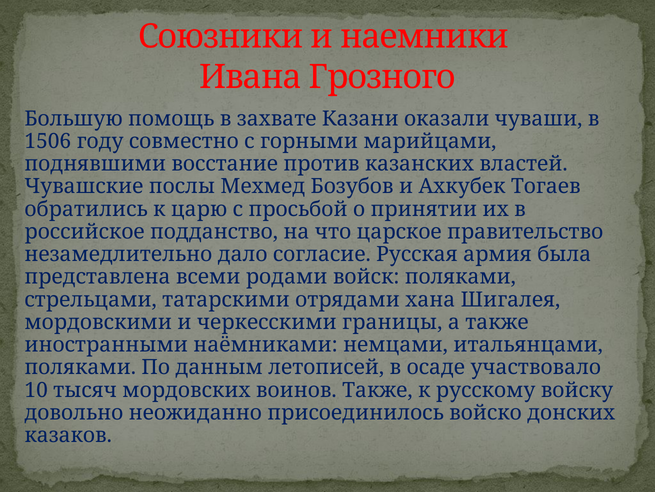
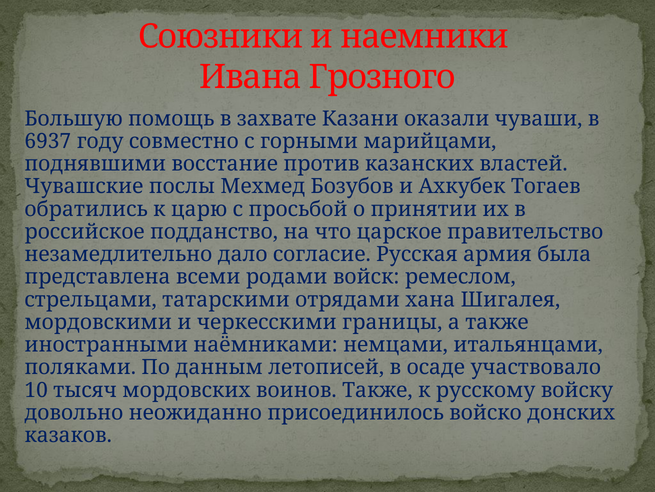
1506: 1506 -> 6937 (48, 141)
войск поляками: поляками -> ремеслом (460, 277)
